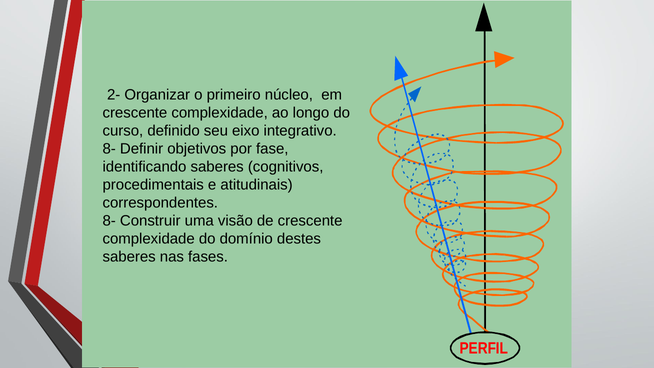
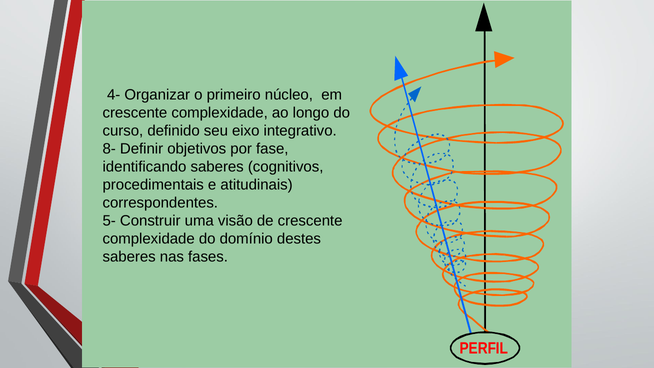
2-: 2- -> 4- (114, 95)
8-: 8- -> 5- (109, 221)
